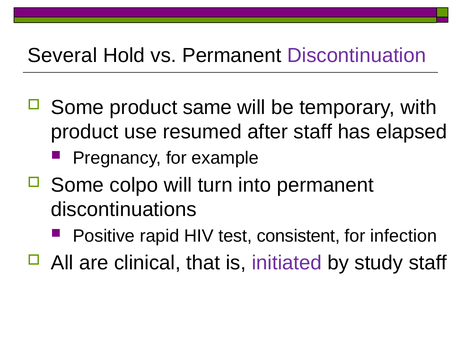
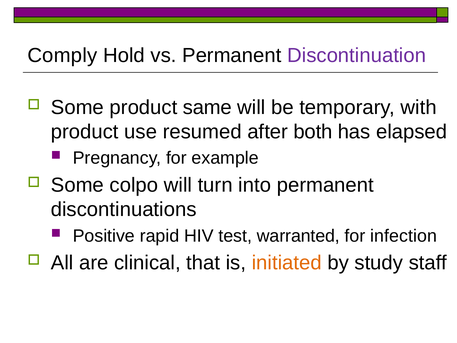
Several: Several -> Comply (62, 55)
after staff: staff -> both (313, 132)
consistent: consistent -> warranted (298, 236)
initiated colour: purple -> orange (287, 263)
